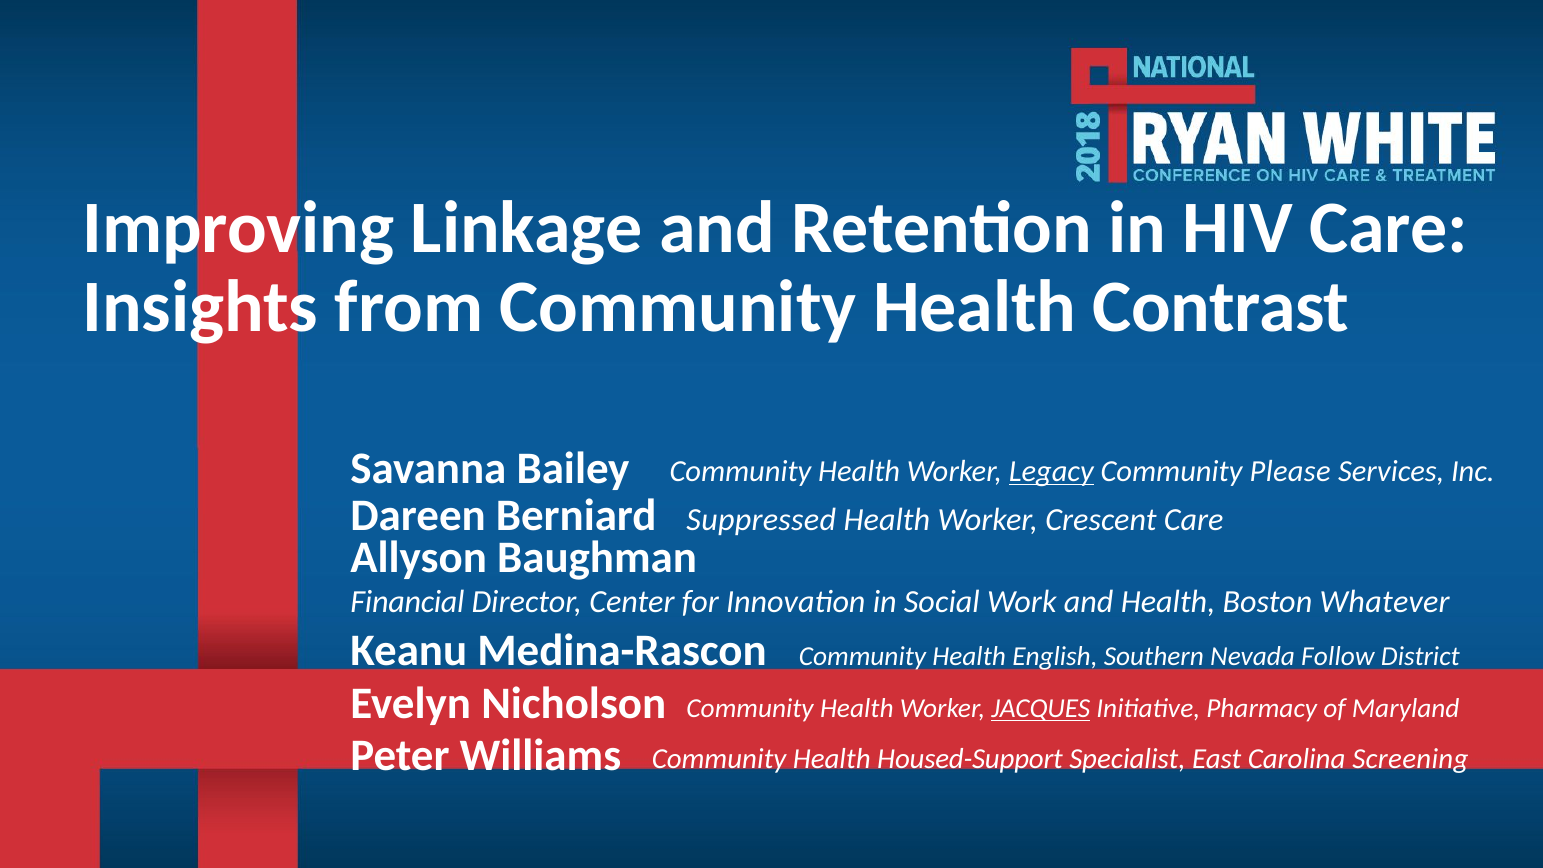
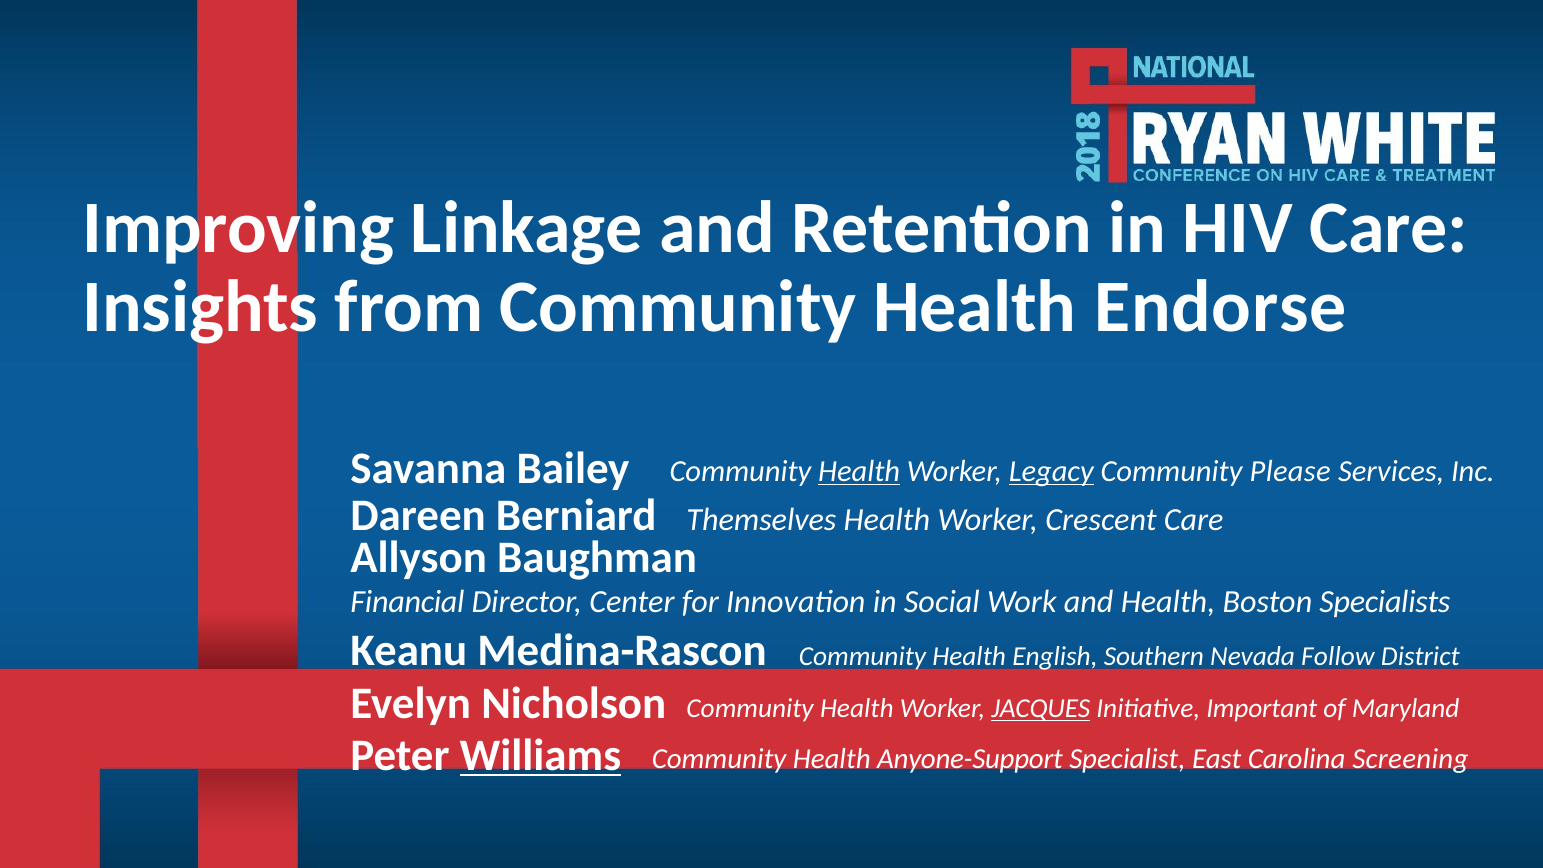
Contrast: Contrast -> Endorse (1221, 308)
Health underline: none -> present (859, 471)
Suppressed: Suppressed -> Themselves (761, 520)
Whatever: Whatever -> Specialists (1385, 602)
Pharmacy: Pharmacy -> Important (1262, 709)
Williams underline: none -> present (540, 756)
Housed-Support: Housed-Support -> Anyone-Support (970, 759)
